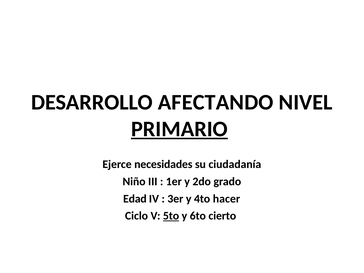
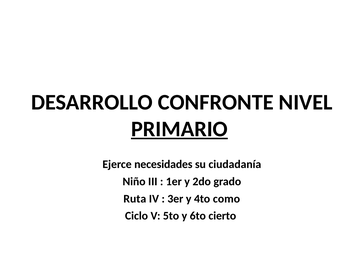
AFECTANDO: AFECTANDO -> CONFRONTE (216, 102)
Edad: Edad -> Ruta (135, 199)
hacer: hacer -> como (226, 199)
5to underline: present -> none (171, 216)
